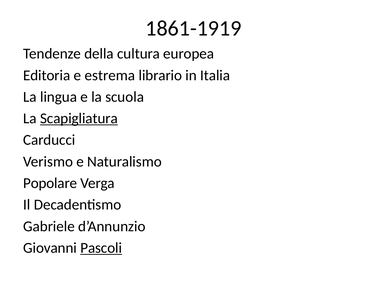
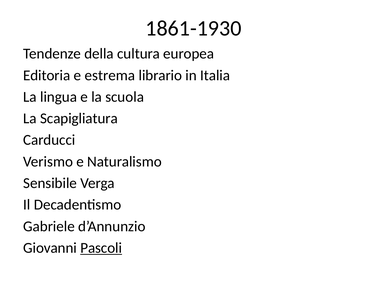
1861-1919: 1861-1919 -> 1861-1930 (193, 28)
Scapigliatura underline: present -> none (79, 118)
Popolare: Popolare -> Sensibile (50, 183)
